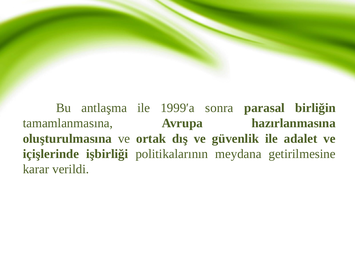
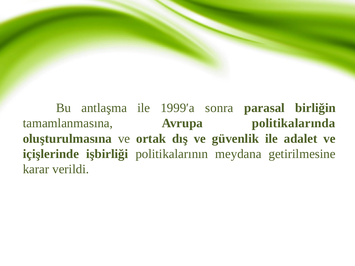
hazırlanmasına: hazırlanmasına -> politikalarında (294, 123)
